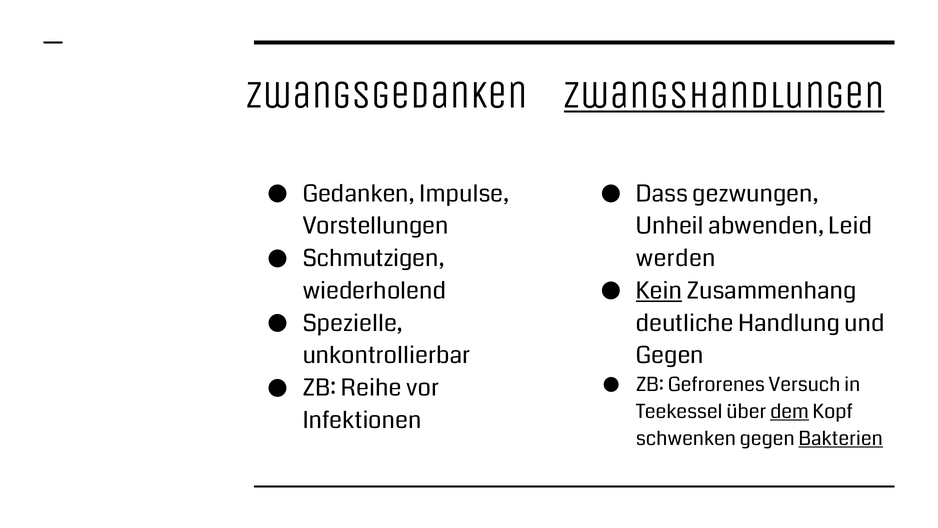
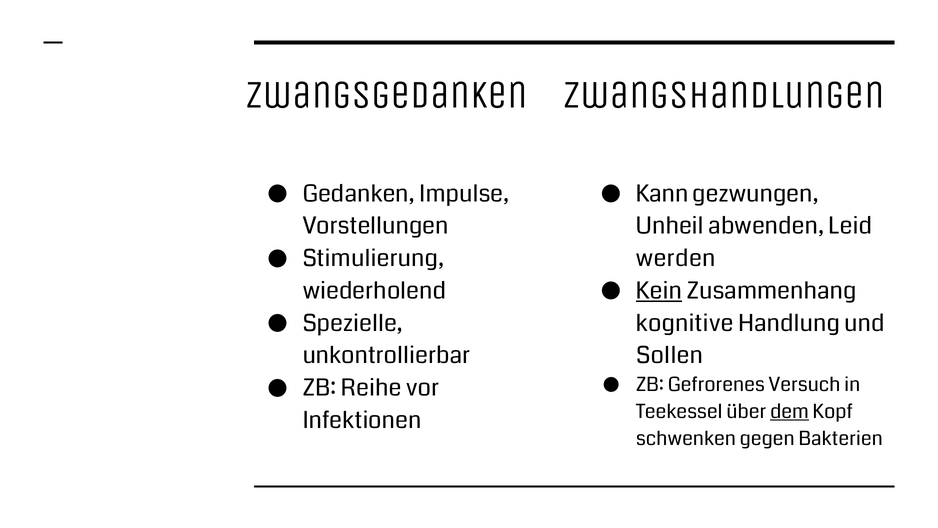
Zwangshandlungen underline: present -> none (724, 95)
Dass: Dass -> Kann (662, 194)
Schmutzigen: Schmutzigen -> Stimulierung (373, 258)
deutliche: deutliche -> kognitive (685, 323)
Gegen: Gegen -> Sollen (670, 355)
Bakterien underline: present -> none (841, 438)
